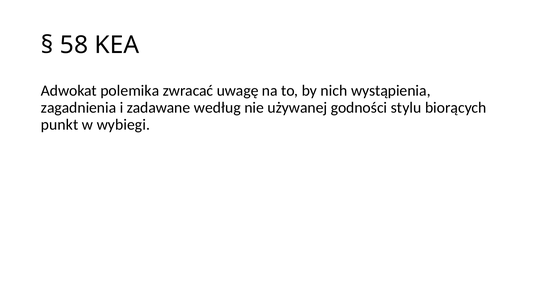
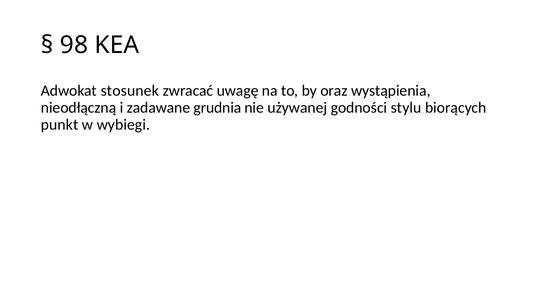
58: 58 -> 98 (74, 45)
polemika: polemika -> stosunek (130, 91)
nich: nich -> oraz (334, 91)
zagadnienia: zagadnienia -> nieodłączną (79, 108)
według: według -> grudnia (217, 108)
